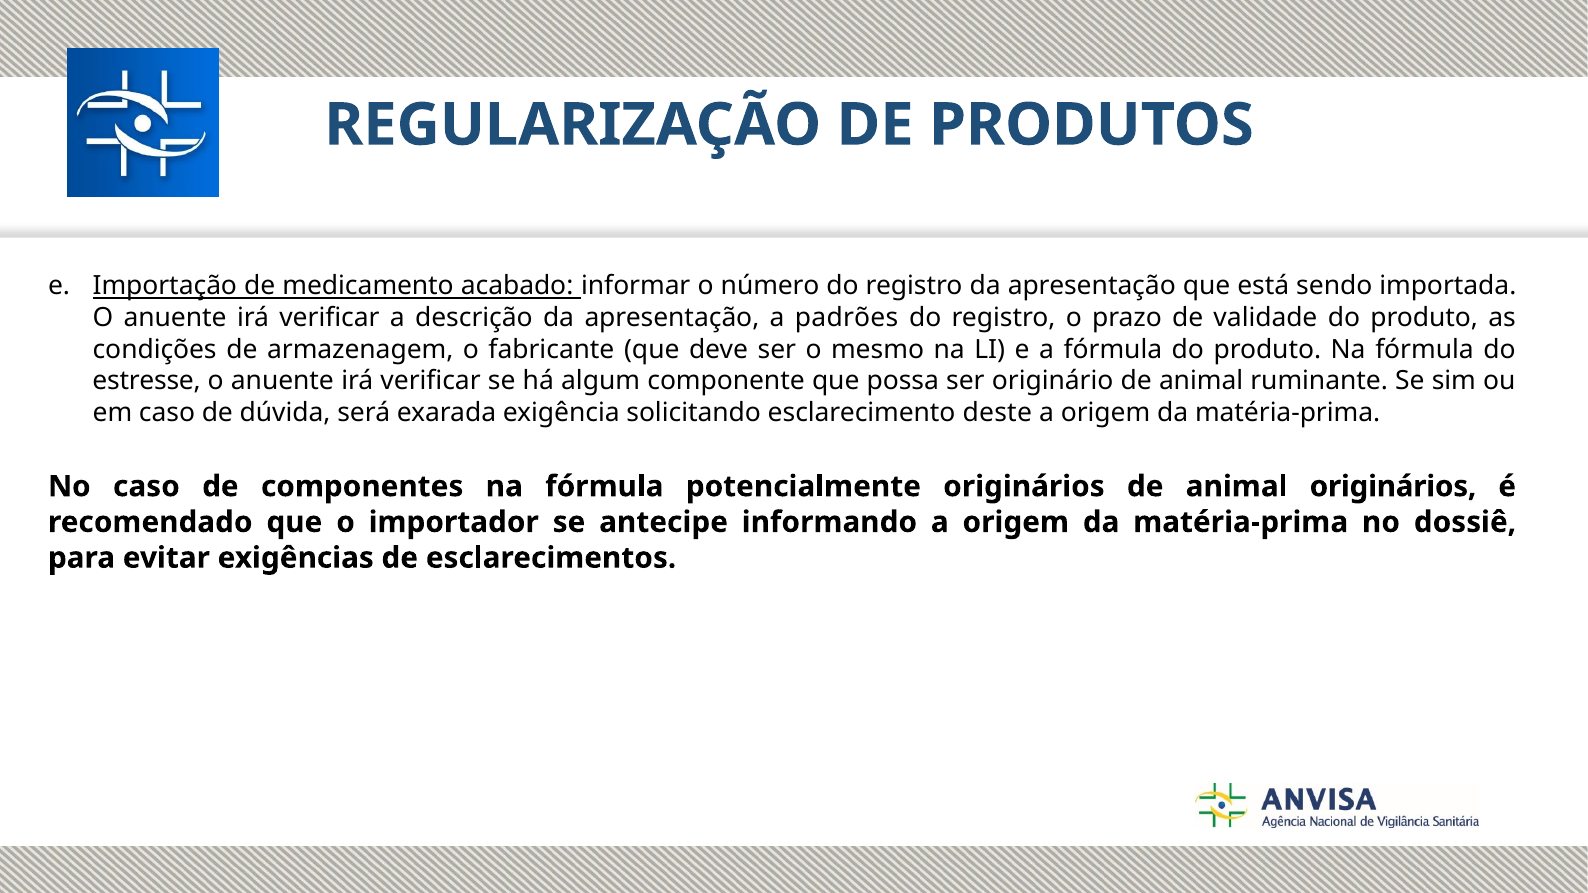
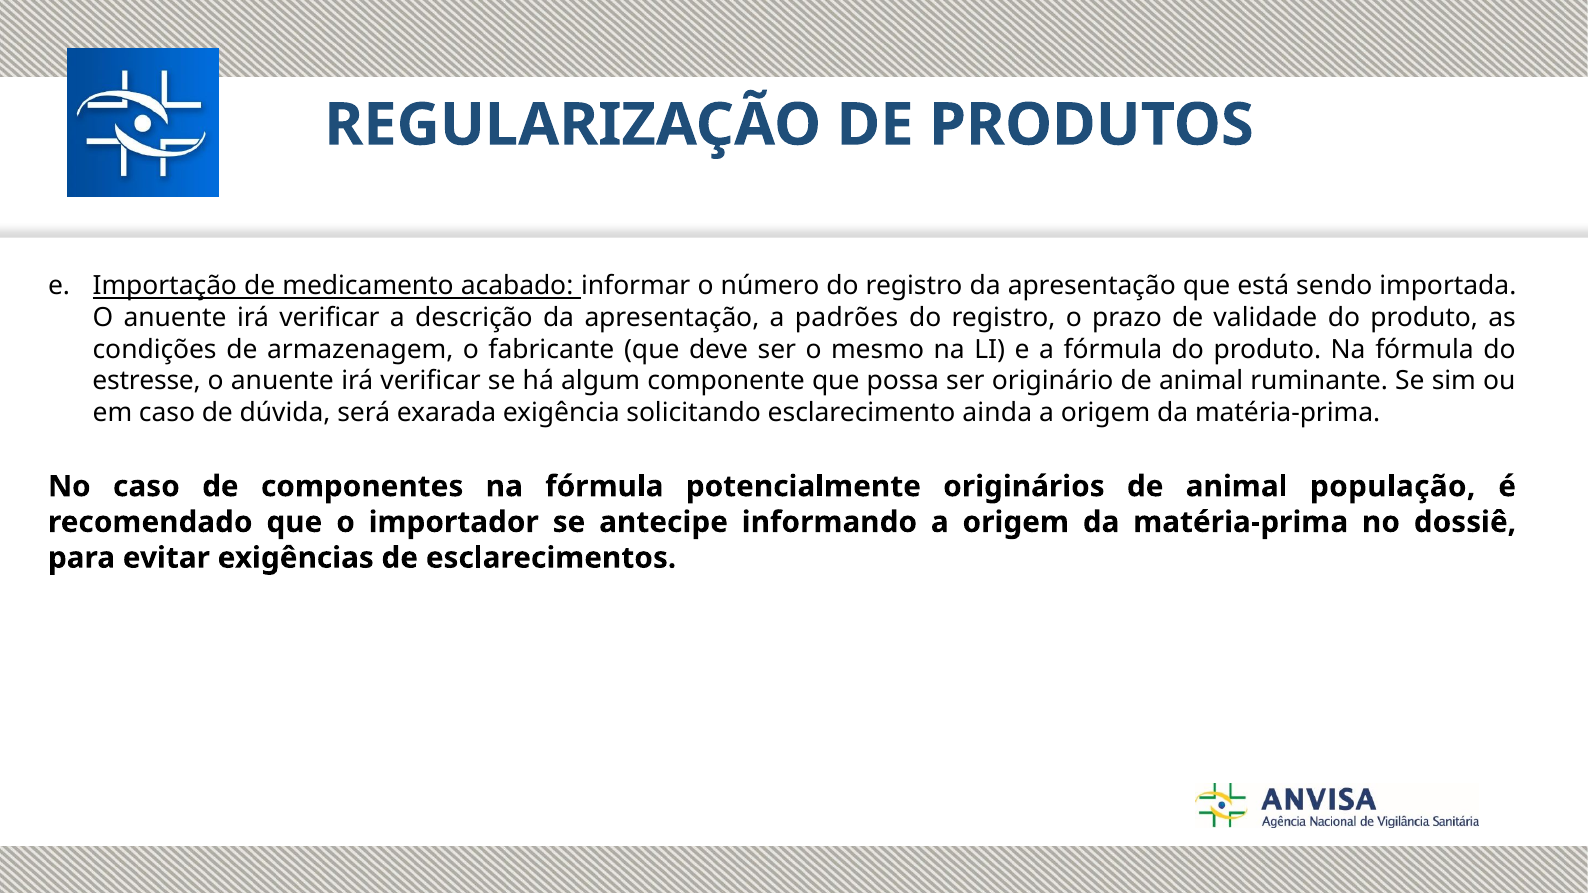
deste: deste -> ainda (997, 413)
animal originários: originários -> população (1393, 487)
